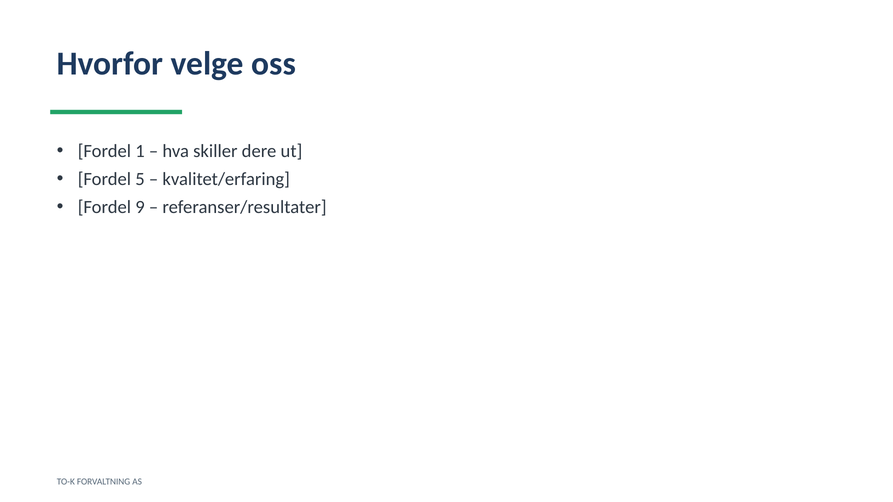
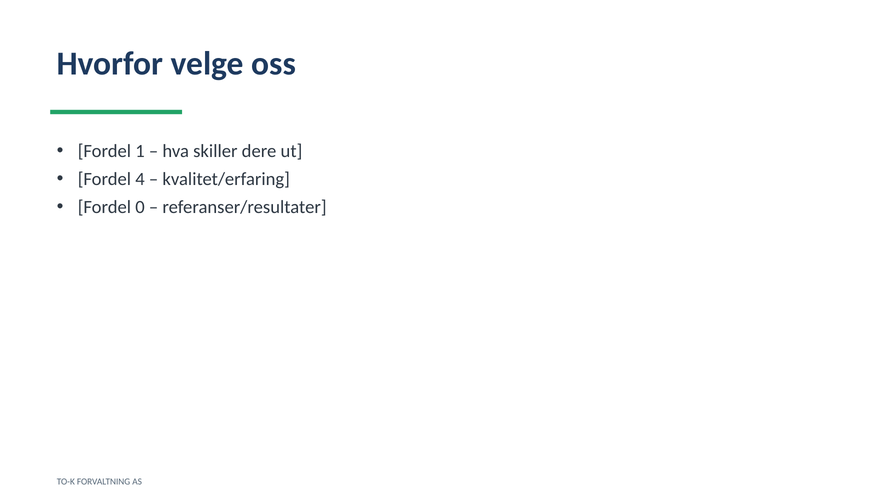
5: 5 -> 4 (140, 179)
9: 9 -> 0 (140, 207)
